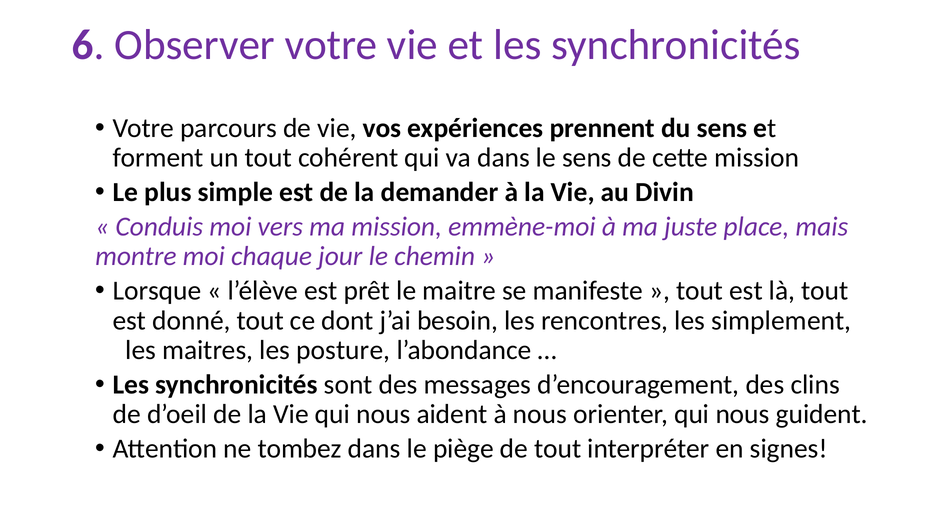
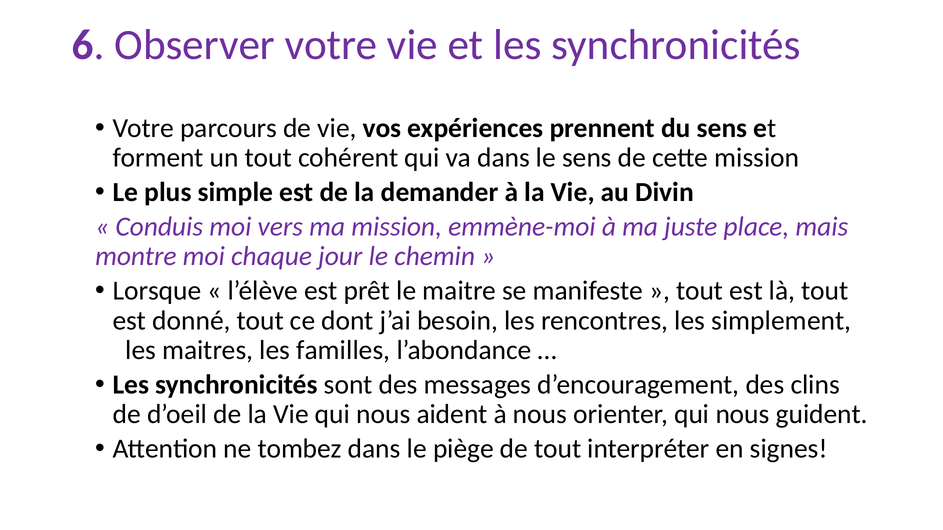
posture: posture -> familles (343, 350)
